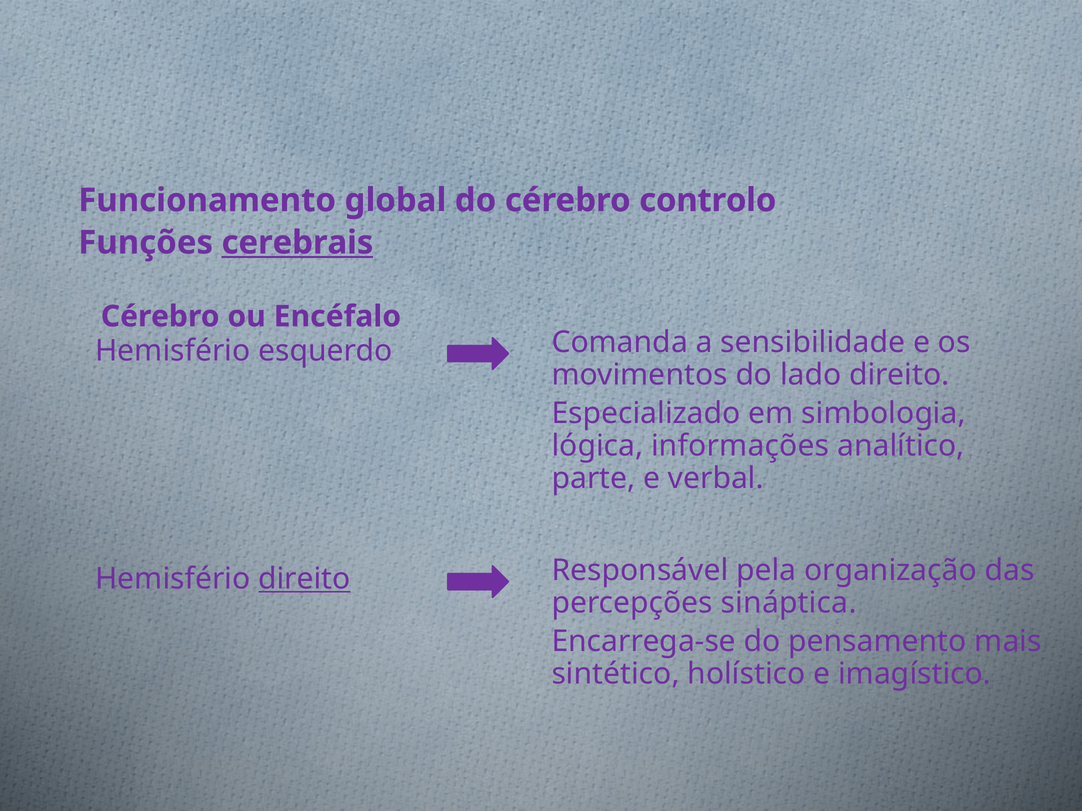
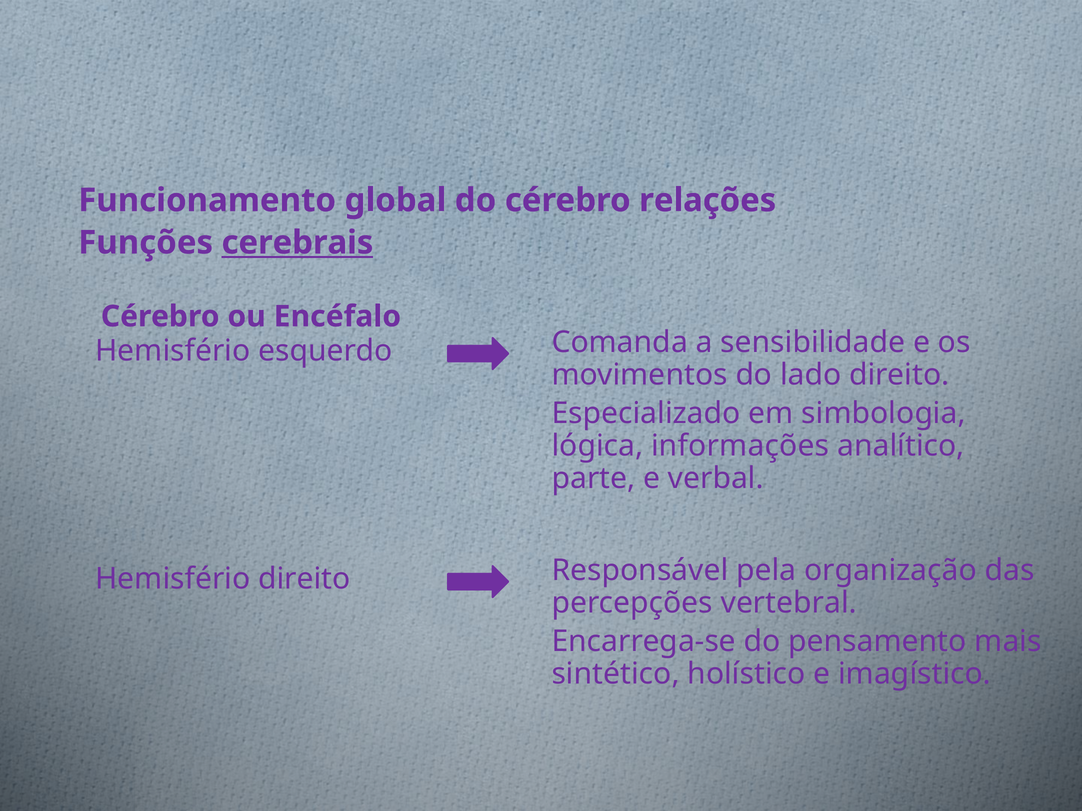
controlo: controlo -> relações (708, 200)
direito underline: present -> none (304, 579)
sináptica: sináptica -> vertebral (789, 603)
